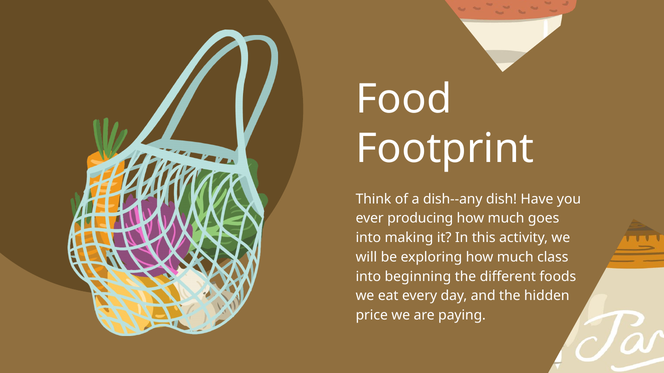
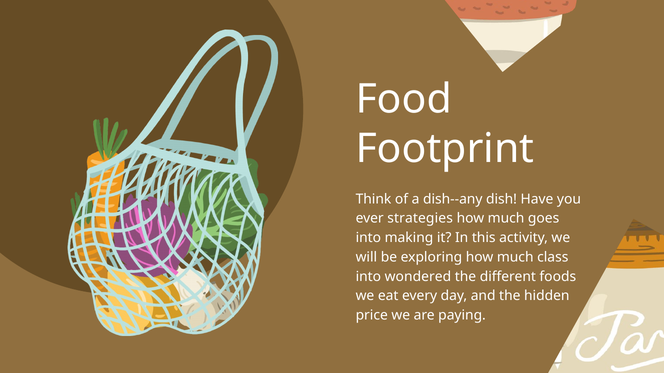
producing: producing -> strategies (420, 219)
beginning: beginning -> wondered (418, 277)
